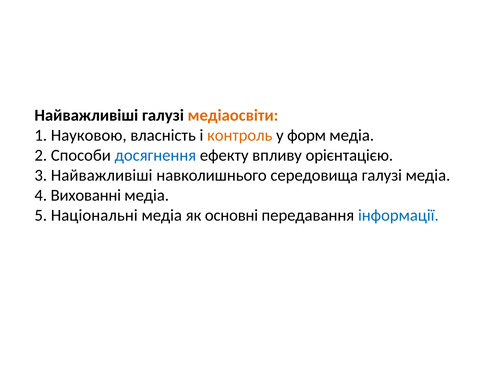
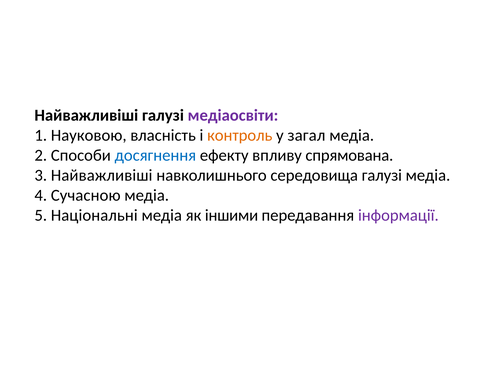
медіаосвіти colour: orange -> purple (233, 115)
форм: форм -> загал (306, 135)
орієнтацією: орієнтацією -> спрямована (349, 155)
Вихованні: Вихованні -> Сучасною (86, 195)
основні: основні -> іншими (232, 215)
інформації colour: blue -> purple (398, 215)
